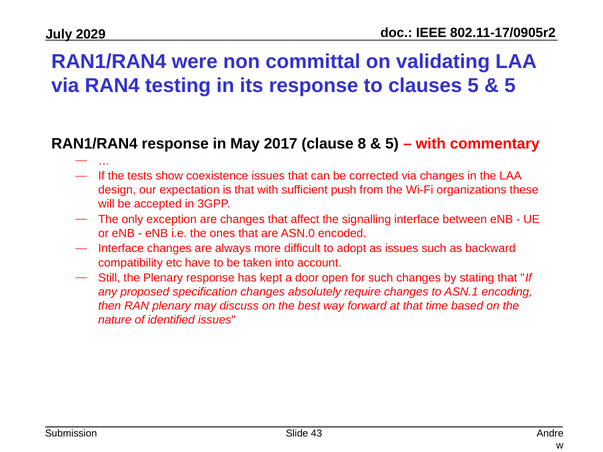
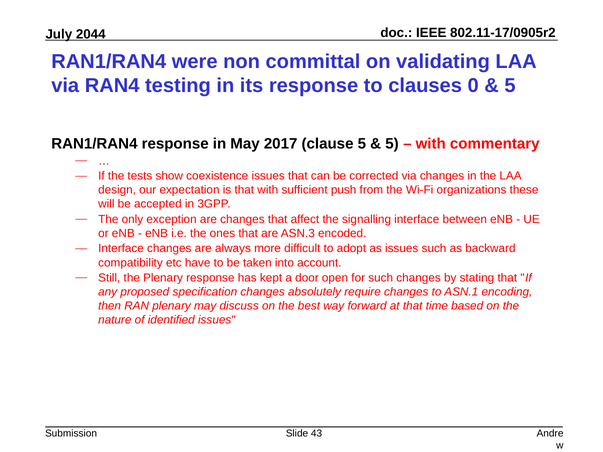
2029: 2029 -> 2044 (91, 34)
clauses 5: 5 -> 0 (473, 86)
clause 8: 8 -> 5 (362, 144)
ASN.0: ASN.0 -> ASN.3 (298, 234)
